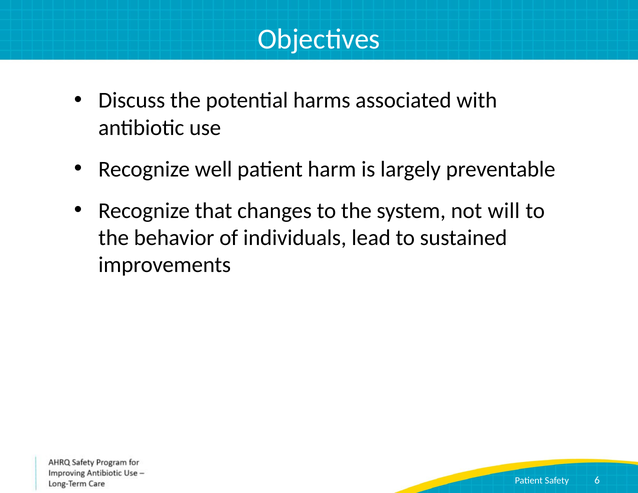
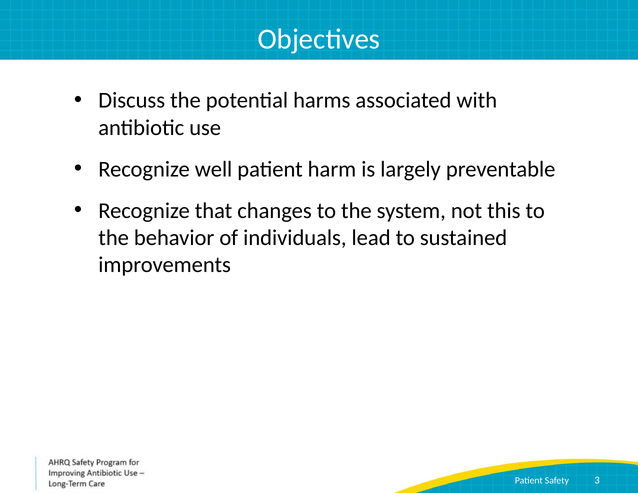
will: will -> this (504, 211)
6: 6 -> 3 (597, 480)
